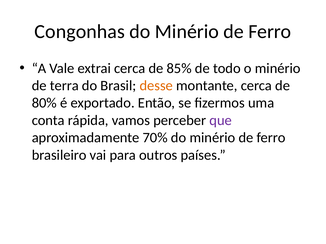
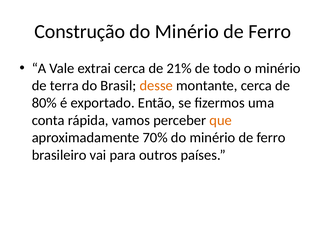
Congonhas: Congonhas -> Construção (80, 32)
85%: 85% -> 21% (179, 68)
que colour: purple -> orange (221, 121)
